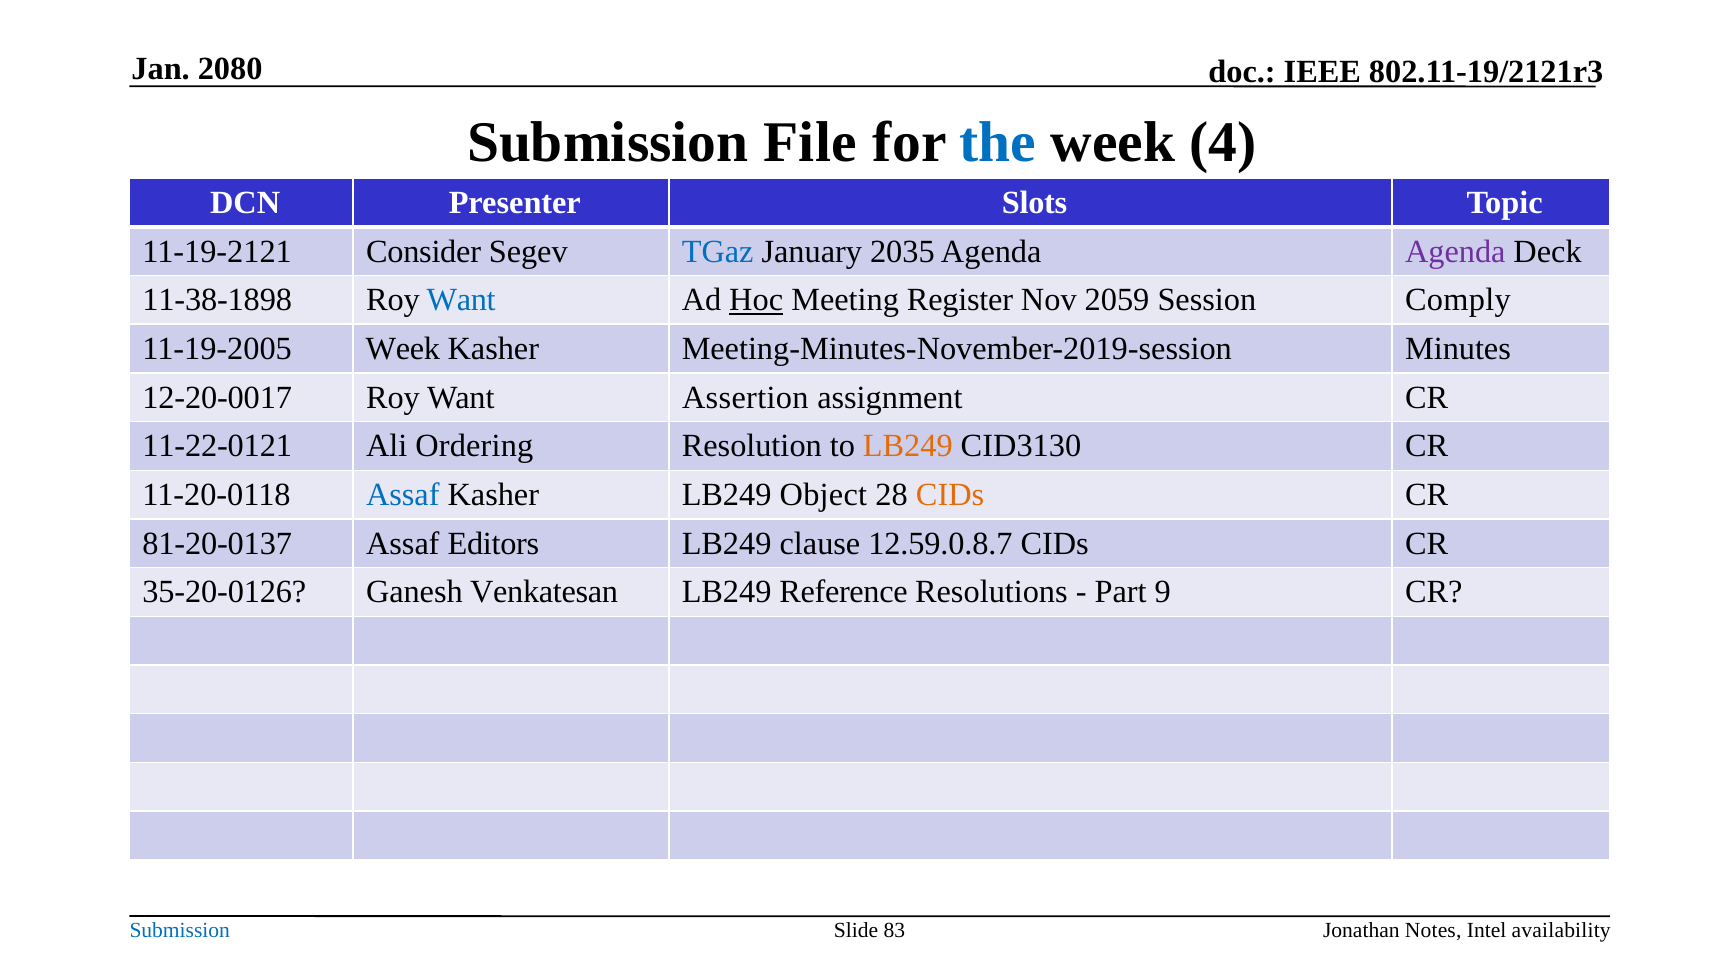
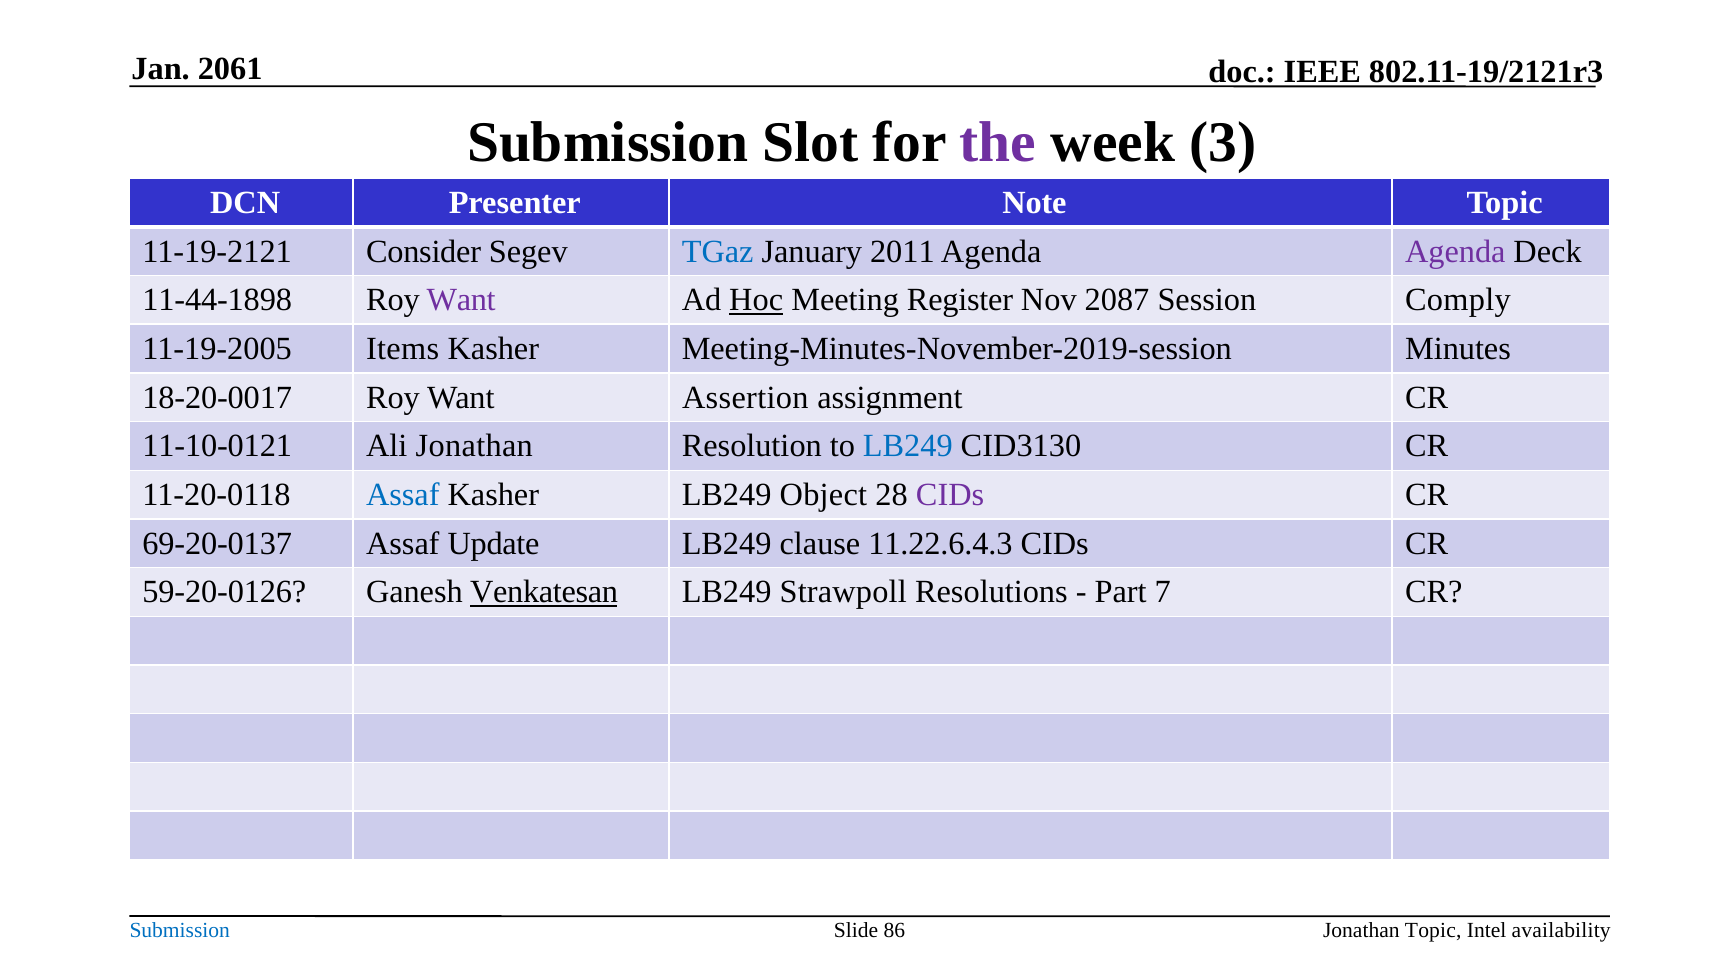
2080: 2080 -> 2061 (230, 69)
File: File -> Slot (811, 142)
the colour: blue -> purple (998, 142)
4: 4 -> 3 (1223, 142)
Slots: Slots -> Note (1034, 203)
2035: 2035 -> 2011 (902, 252)
11-38-1898: 11-38-1898 -> 11-44-1898 (217, 300)
Want colour: blue -> purple (461, 300)
2059: 2059 -> 2087 (1117, 300)
11-19-2005 Week: Week -> Items (403, 349)
12-20-0017: 12-20-0017 -> 18-20-0017 (217, 398)
11-22-0121: 11-22-0121 -> 11-10-0121 (217, 446)
Ali Ordering: Ordering -> Jonathan (474, 446)
LB249 colour: orange -> blue (908, 446)
CIDs colour: orange -> purple (950, 495)
81-20-0137: 81-20-0137 -> 69-20-0137 (217, 544)
Editors: Editors -> Update (493, 544)
12.59.0.8.7: 12.59.0.8.7 -> 11.22.6.4.3 (940, 544)
35-20-0126: 35-20-0126 -> 59-20-0126 (224, 592)
Venkatesan underline: none -> present (544, 592)
Reference: Reference -> Strawpoll (843, 592)
9: 9 -> 7 (1163, 592)
83: 83 -> 86 (894, 931)
Jonathan Notes: Notes -> Topic (1433, 931)
